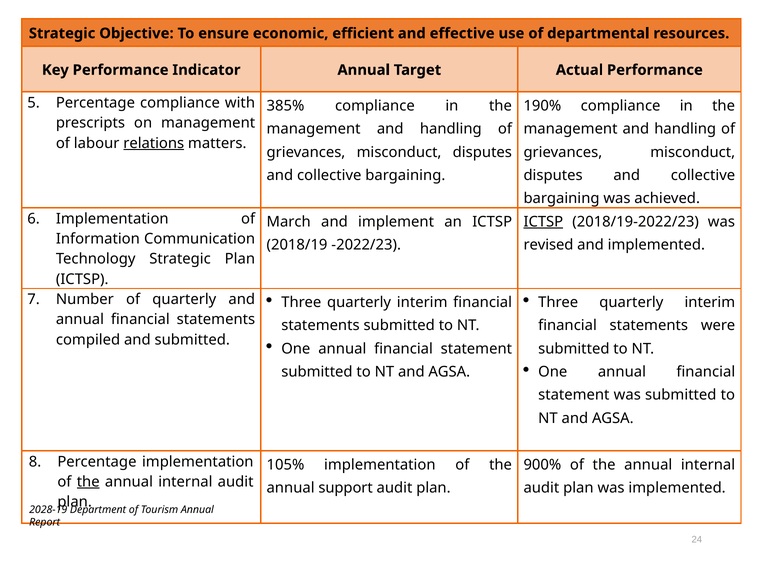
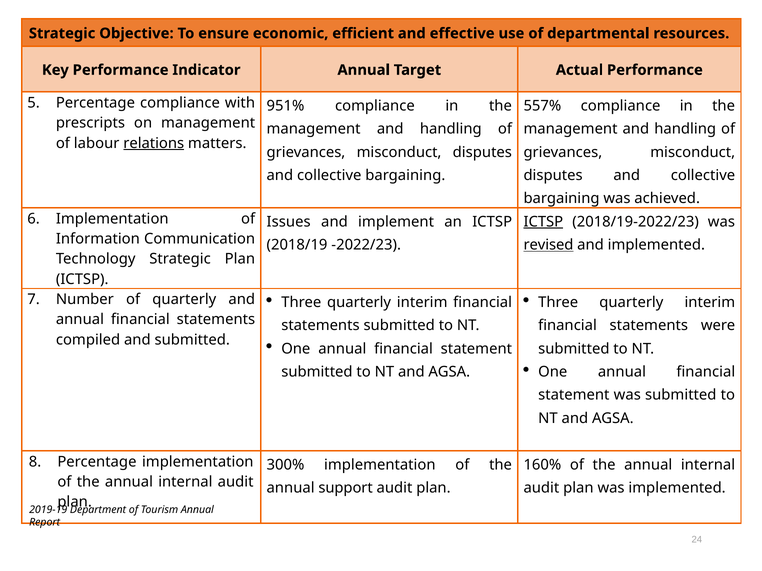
385%: 385% -> 951% (285, 106)
190%: 190% -> 557% (542, 106)
March: March -> Issues (289, 222)
revised underline: none -> present (548, 245)
105%: 105% -> 300% (285, 465)
900%: 900% -> 160% (542, 465)
the underline: present -> none (88, 482)
2028-19: 2028-19 -> 2019-19 (48, 510)
